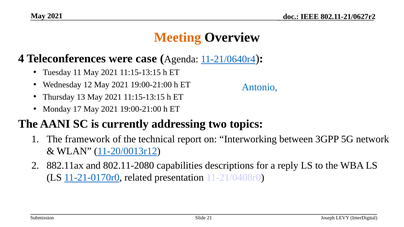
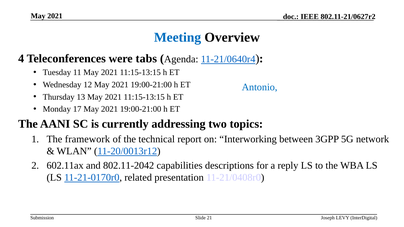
Meeting colour: orange -> blue (178, 38)
case: case -> tabs (146, 59)
882.11ax: 882.11ax -> 602.11ax (65, 166)
802.11-2080: 802.11-2080 -> 802.11-2042 (129, 166)
